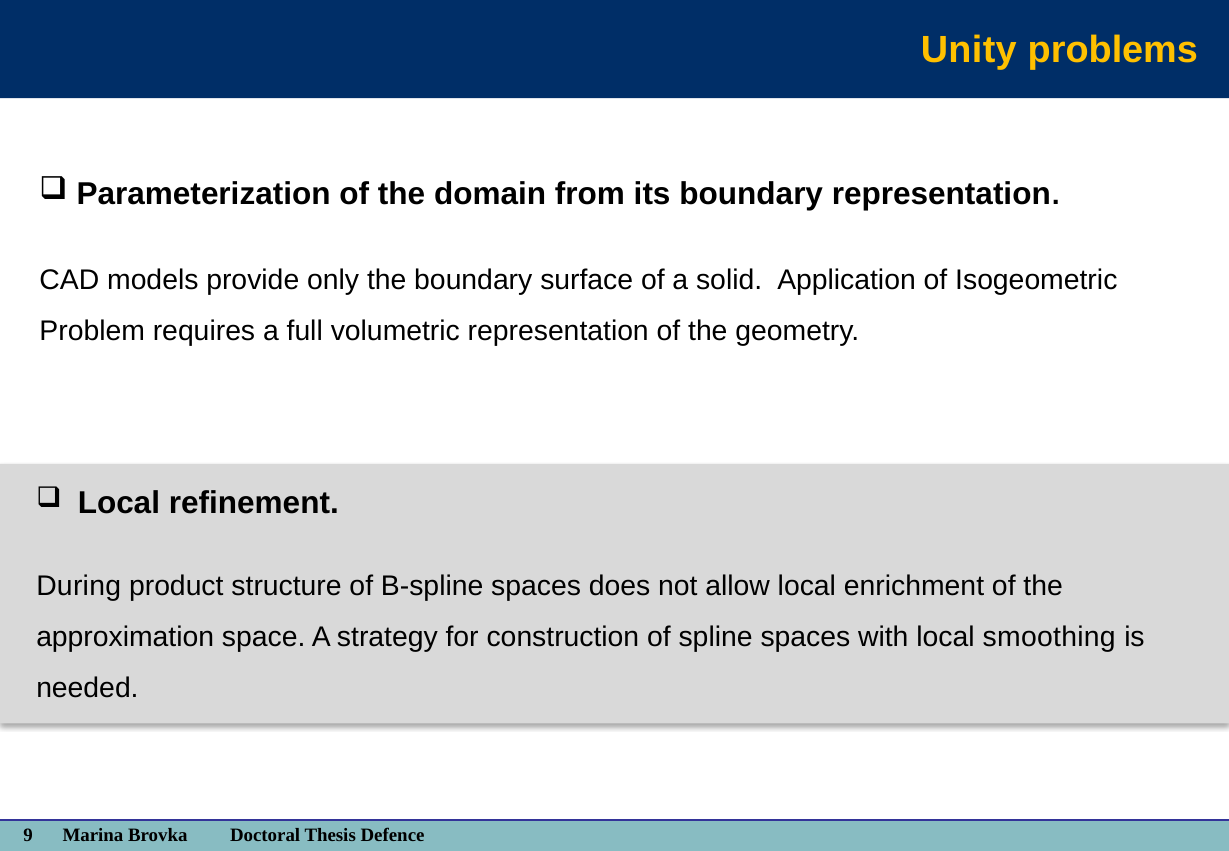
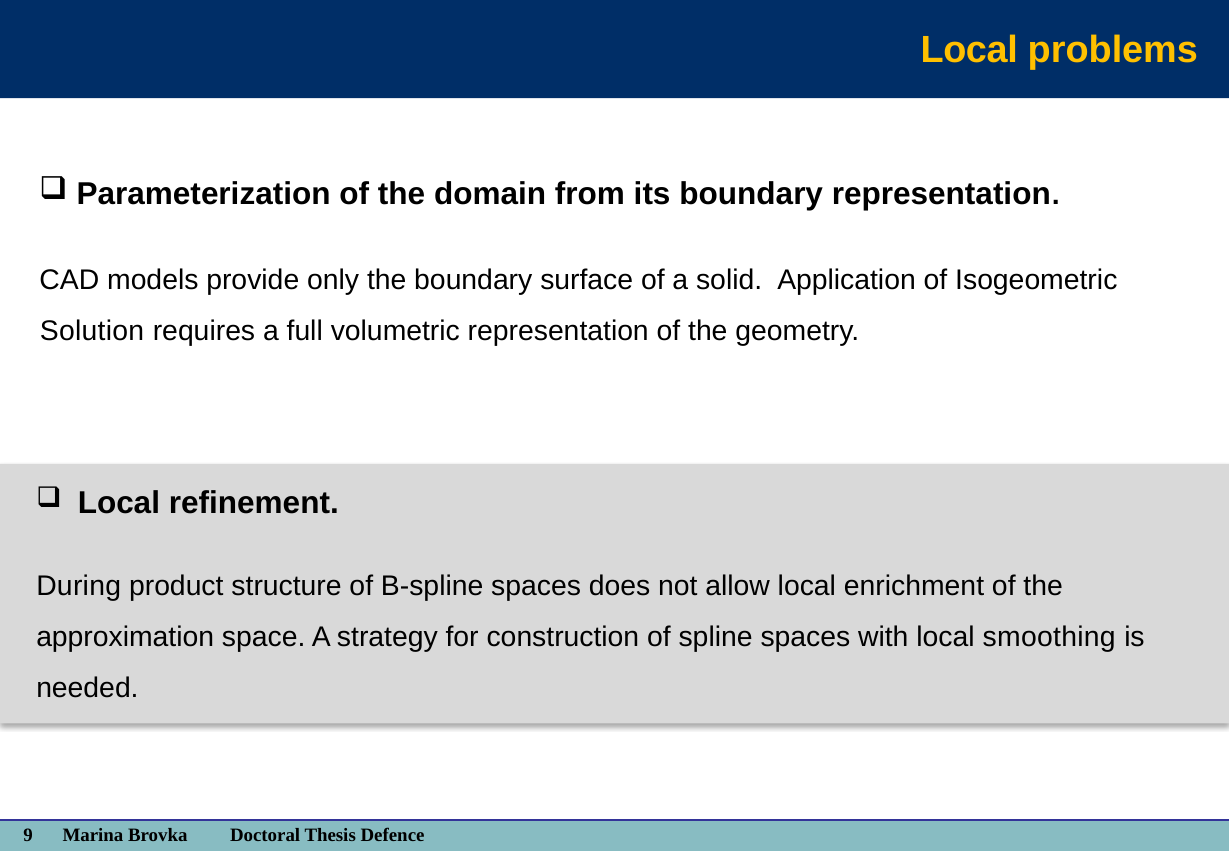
Unity: Unity -> Local (969, 50)
Problem: Problem -> Solution (92, 331)
